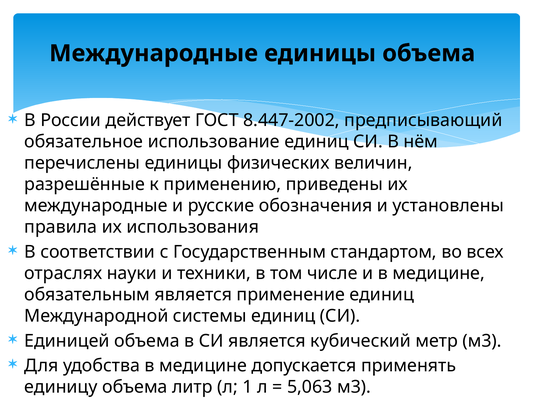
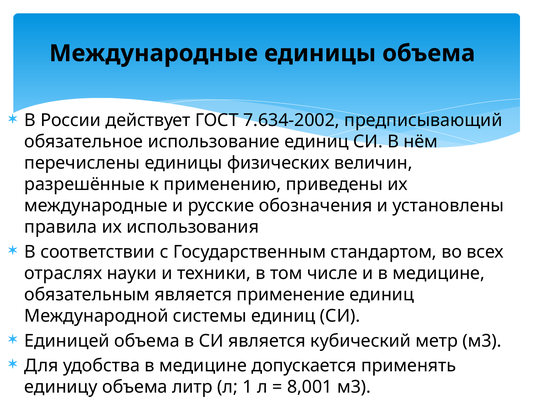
8.447-2002: 8.447-2002 -> 7.634-2002 (291, 120)
5,063: 5,063 -> 8,001 (310, 387)
